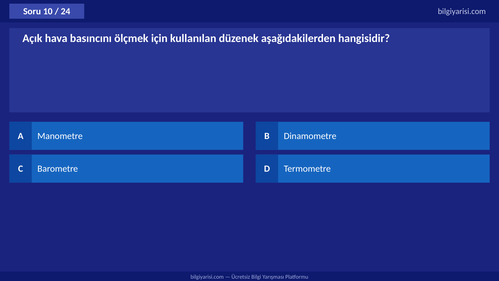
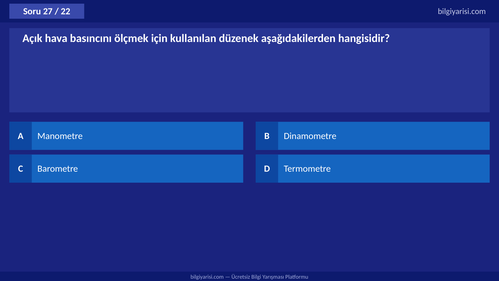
10: 10 -> 27 (48, 11)
24: 24 -> 22 (66, 11)
